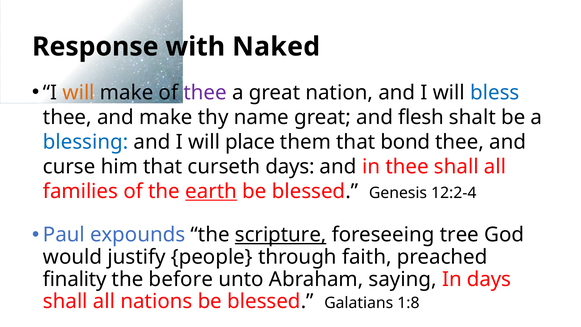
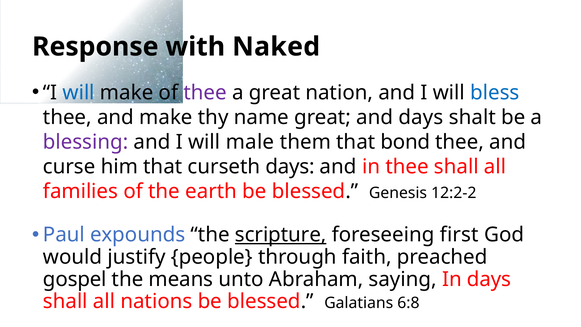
will colour: orange -> blue (79, 93)
and flesh: flesh -> days (421, 117)
blessing colour: blue -> purple (86, 142)
place: place -> male (250, 142)
earth underline: present -> none (211, 191)
12:2-4: 12:2-4 -> 12:2-2 (454, 193)
tree: tree -> first (459, 235)
finality: finality -> gospel (75, 279)
before: before -> means (181, 279)
1:8: 1:8 -> 6:8 (408, 303)
